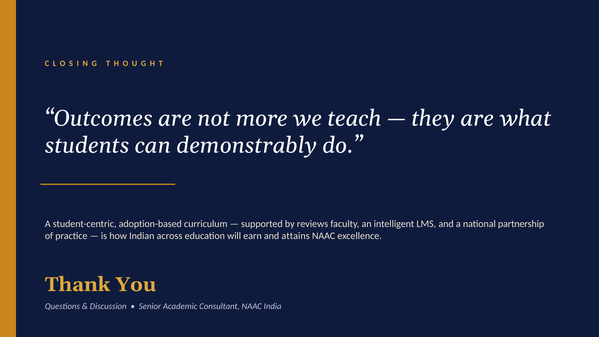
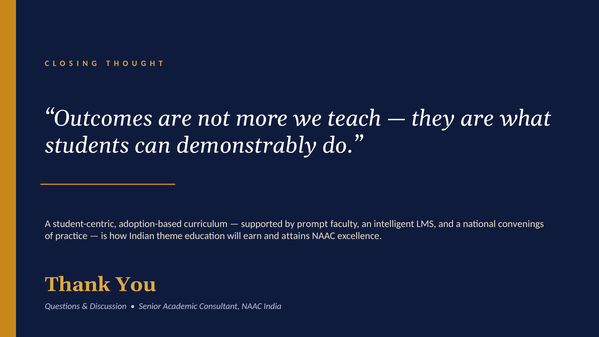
reviews: reviews -> prompt (312, 224)
partnership: partnership -> convenings (521, 224)
across: across -> theme (170, 236)
